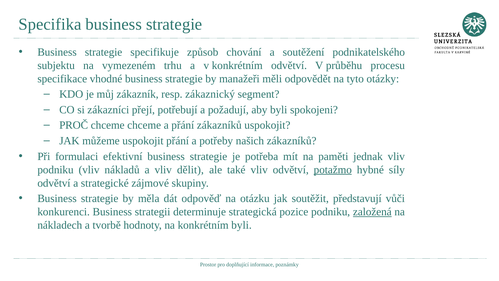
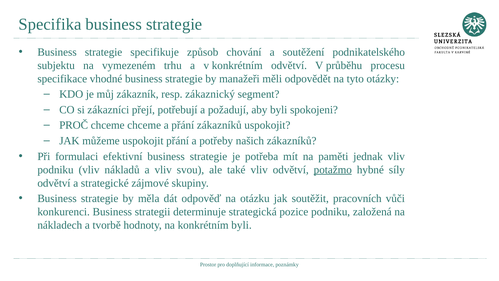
dělit: dělit -> svou (190, 170)
představují: představují -> pracovních (357, 198)
založená underline: present -> none (372, 212)
